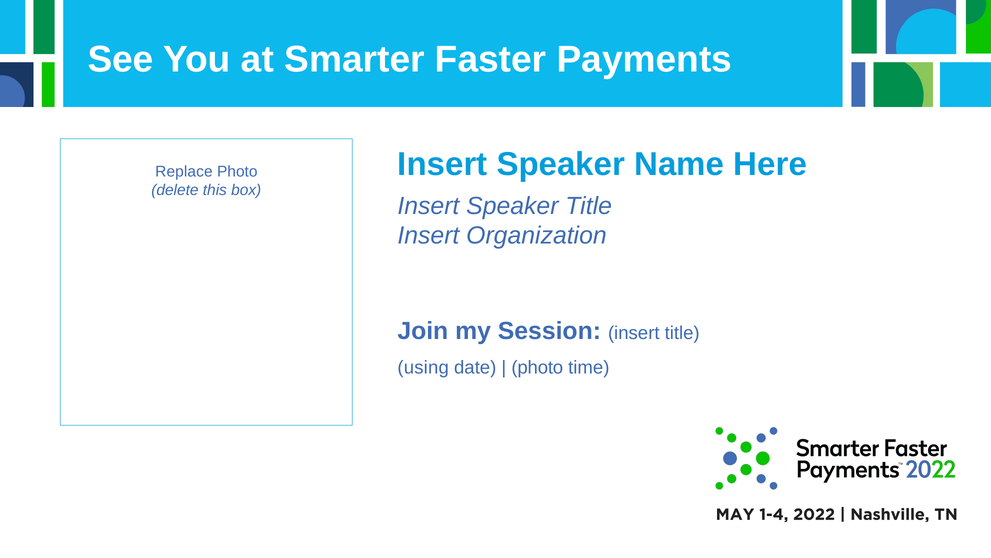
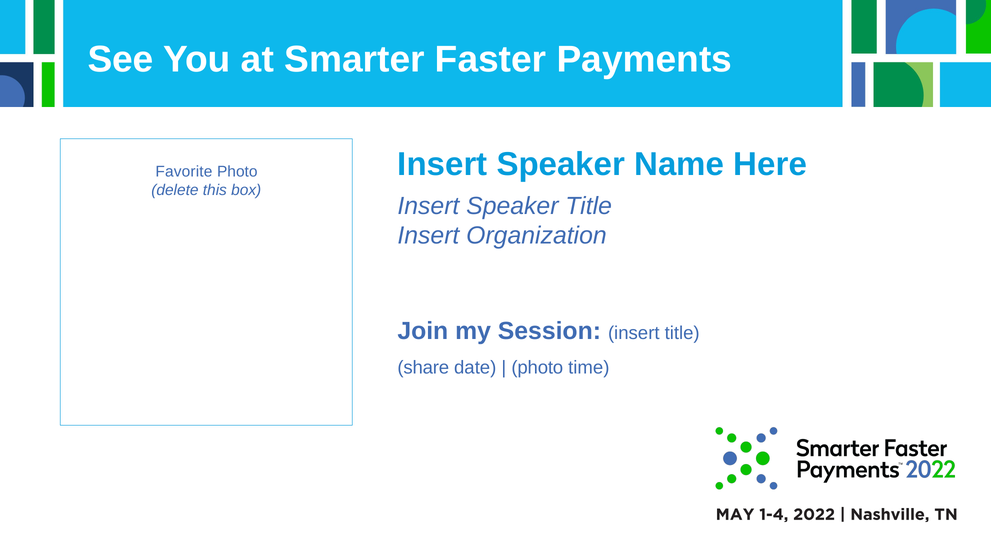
Replace: Replace -> Favorite (184, 171)
using: using -> share (423, 367)
